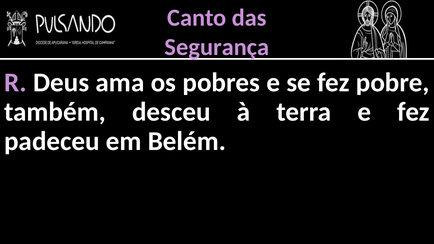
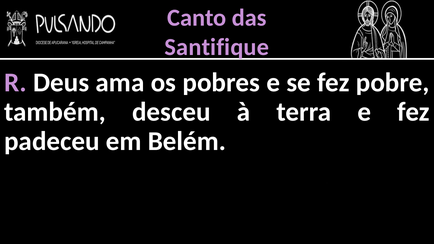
Segurança: Segurança -> Santifique (217, 47)
